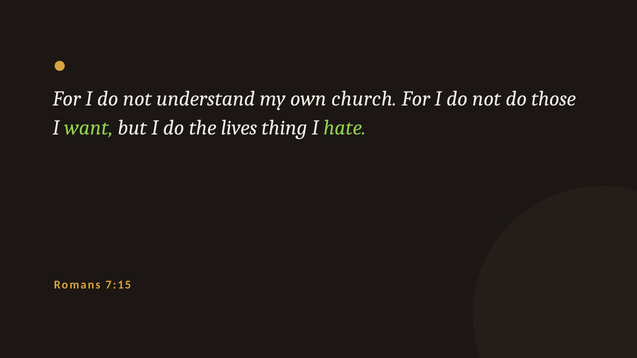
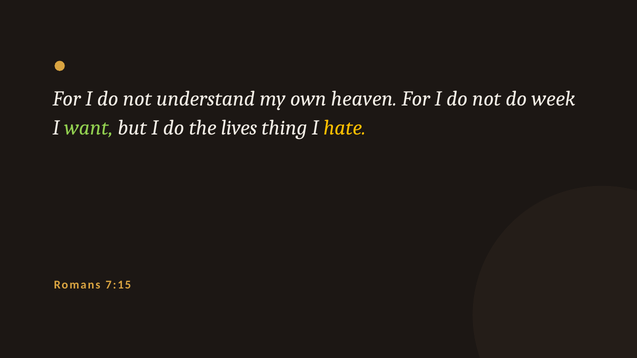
church: church -> heaven (364, 99)
those: those -> week (553, 99)
hate colour: light green -> yellow (345, 128)
